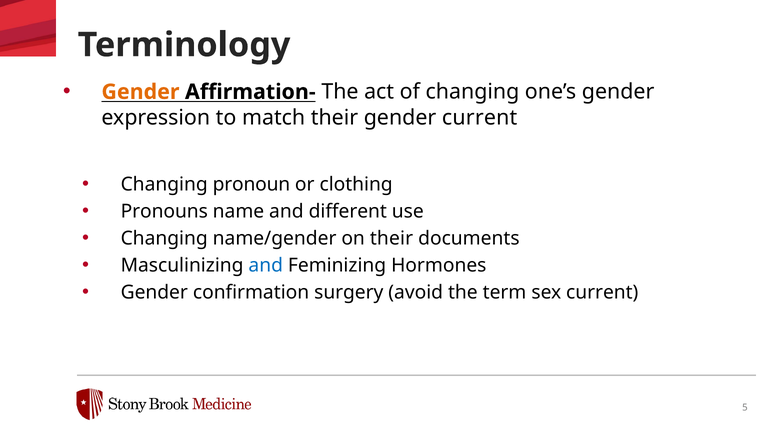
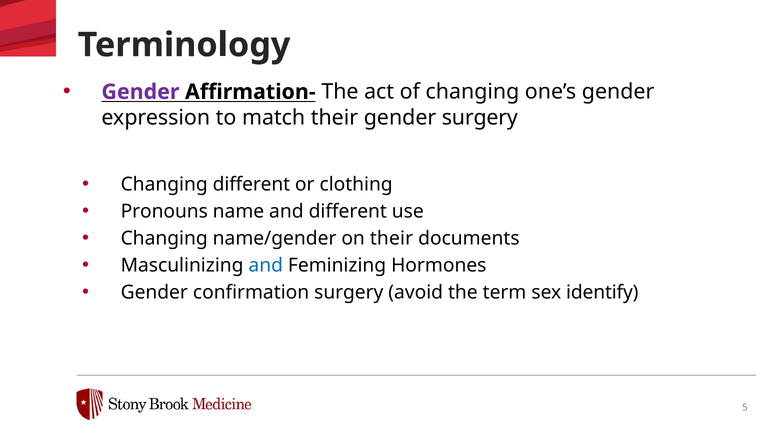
Gender colour: orange -> purple (140, 92)
gender current: current -> surgery (480, 117)
Changing pronoun: pronoun -> different (251, 184)
sex current: current -> identify (602, 292)
